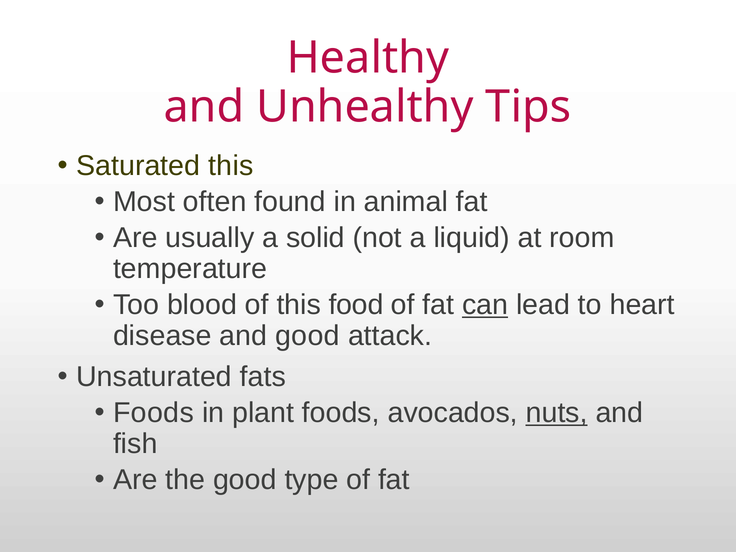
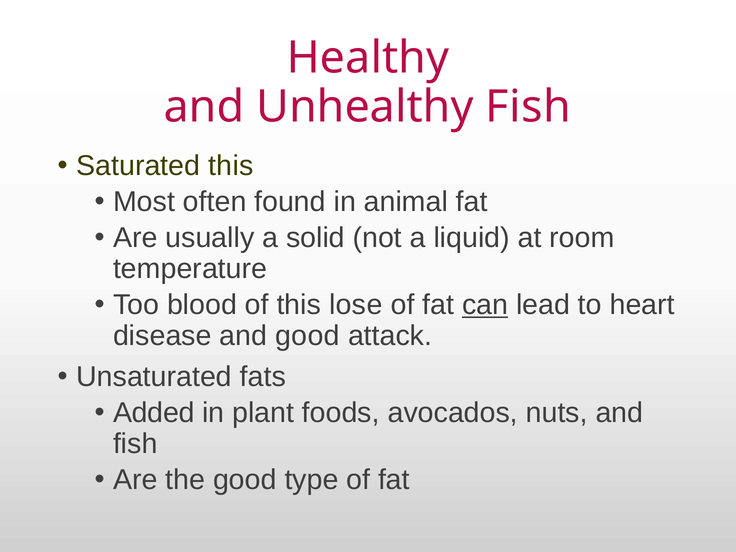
Unhealthy Tips: Tips -> Fish (528, 107)
food: food -> lose (356, 305)
Foods: Foods -> Added (154, 413)
nuts underline: present -> none (557, 413)
